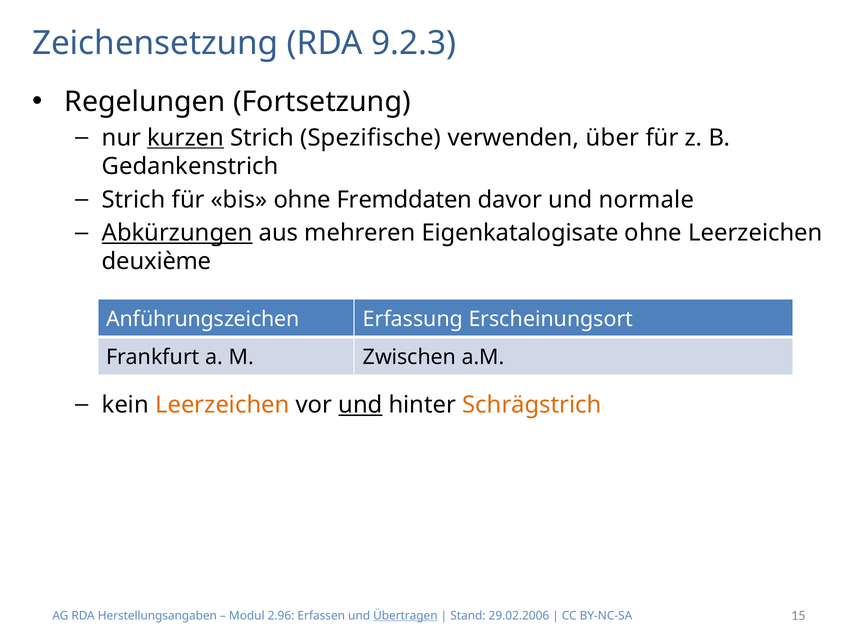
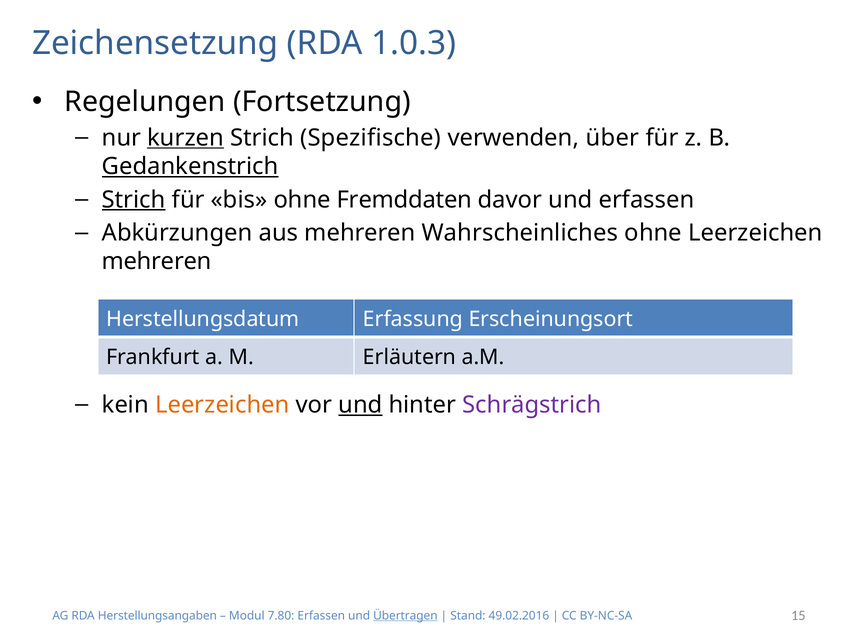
9.2.3: 9.2.3 -> 1.0.3 (414, 43)
Gedankenstrich underline: none -> present (190, 166)
Strich underline: none -> present (134, 200)
und normale: normale -> erfassen (647, 200)
Abkürzungen underline: present -> none (177, 233)
Eigenkatalogisate: Eigenkatalogisate -> Wahrscheinliches (520, 233)
deuxième: deuxième -> mehreren (157, 262)
Anführungszeichen: Anführungszeichen -> Herstellungsdatum (203, 319)
Zwischen: Zwischen -> Erläutern (409, 357)
Schrägstrich colour: orange -> purple (532, 405)
2.96: 2.96 -> 7.80 (281, 616)
29.02.2006: 29.02.2006 -> 49.02.2016 (519, 616)
